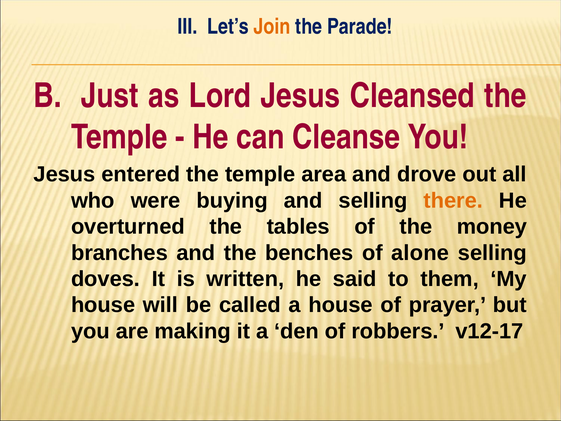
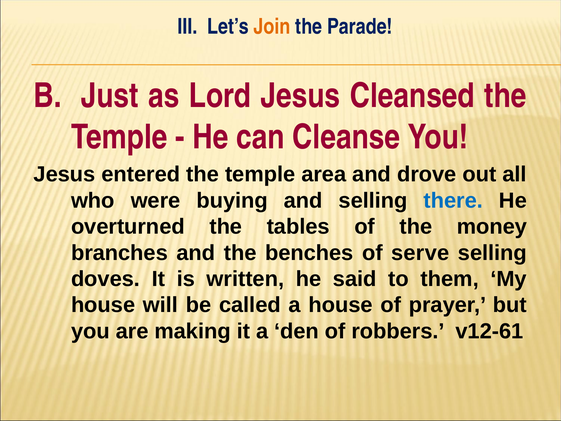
there colour: orange -> blue (453, 200)
alone: alone -> serve (420, 253)
v12-17: v12-17 -> v12-61 (489, 331)
